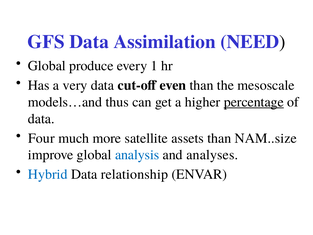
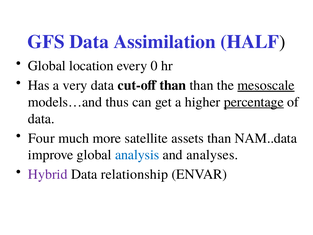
NEED: NEED -> HALF (250, 42)
produce: produce -> location (91, 66)
1: 1 -> 0 (154, 66)
cut-off even: even -> than (173, 85)
mesoscale underline: none -> present (266, 85)
NAM..size: NAM..size -> NAM..data (266, 138)
Hybrid colour: blue -> purple (48, 174)
